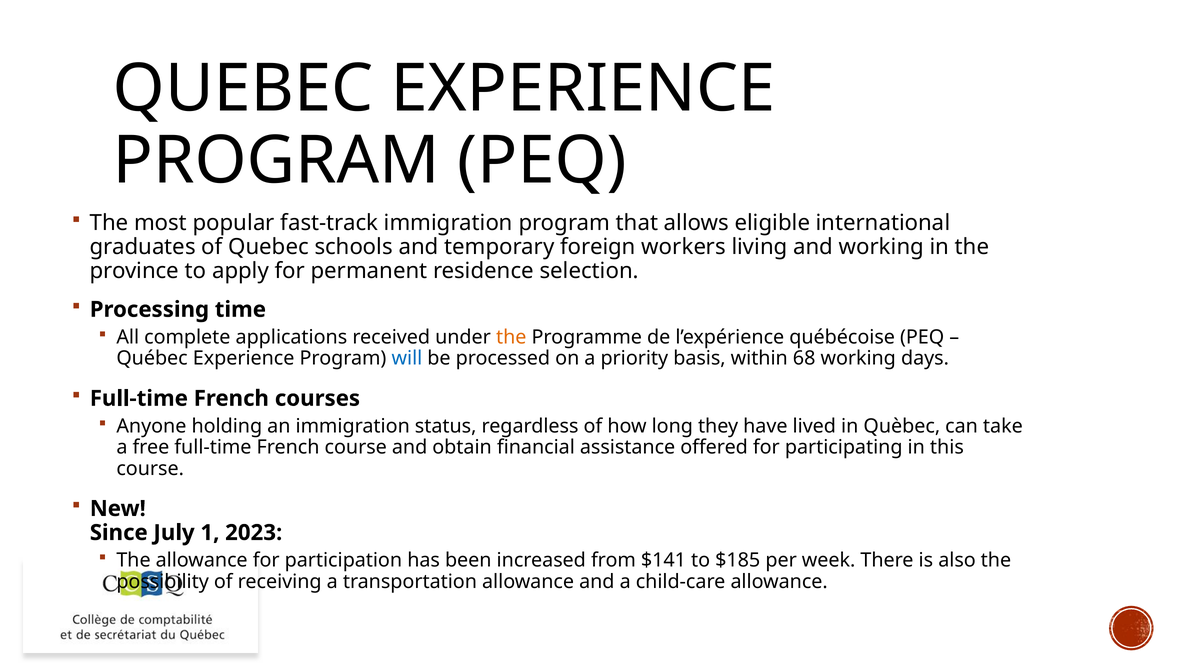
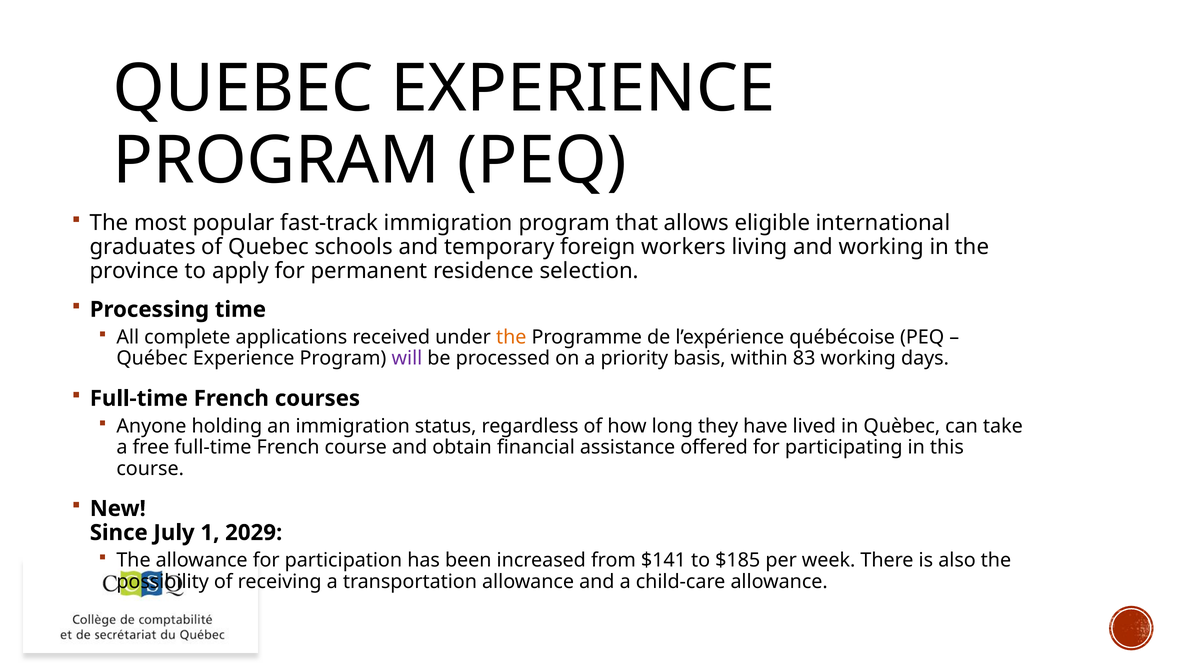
will colour: blue -> purple (407, 359)
68: 68 -> 83 (804, 359)
2023: 2023 -> 2029 (254, 533)
